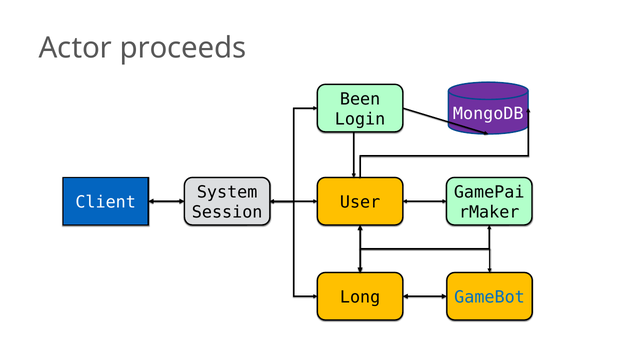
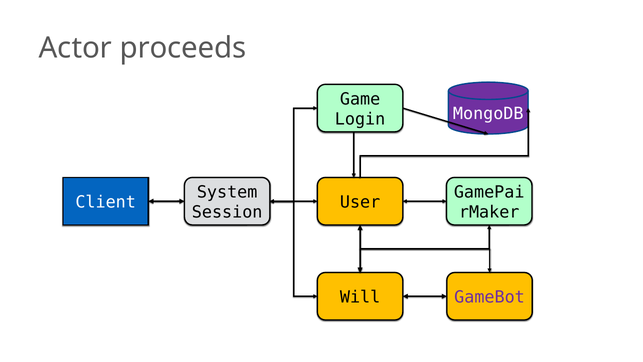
Been: Been -> Game (360, 99)
Long: Long -> Will (360, 297)
GameBot colour: blue -> purple (490, 297)
